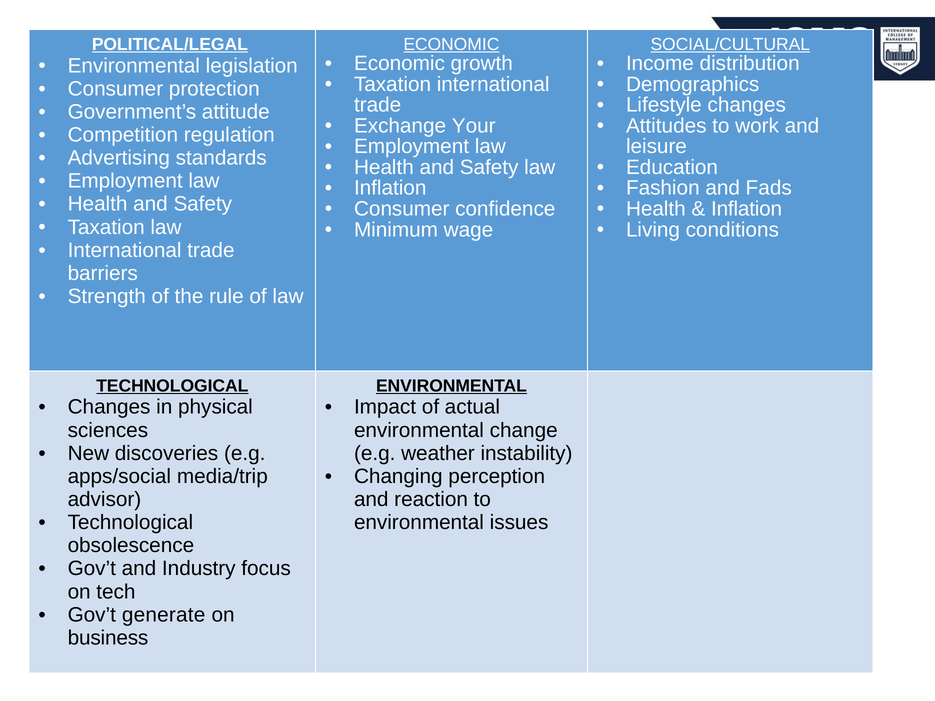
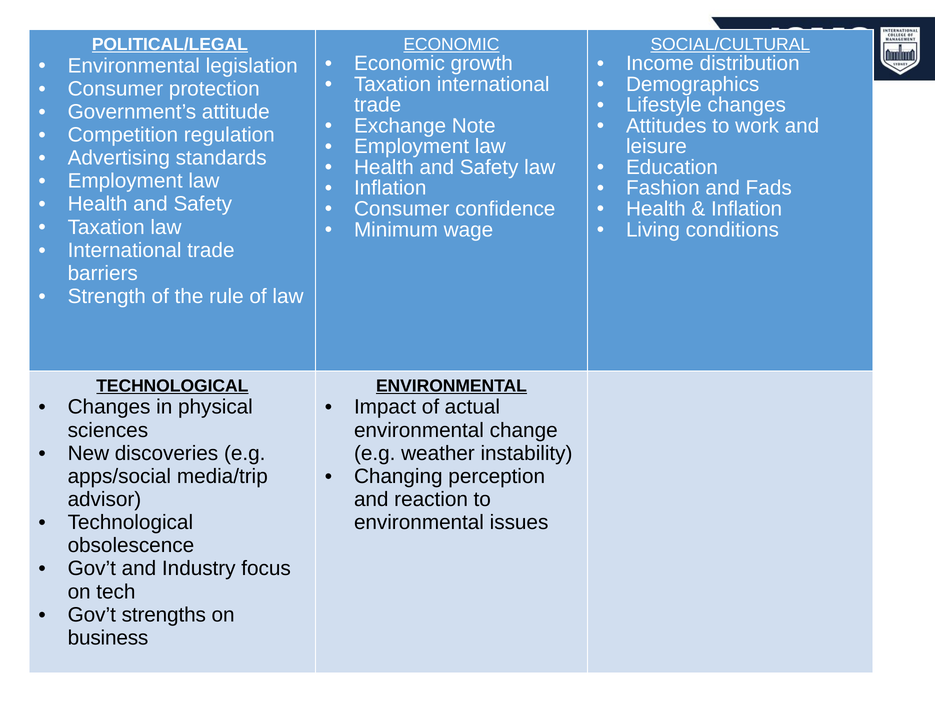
Your: Your -> Note (474, 126)
generate: generate -> strengths (164, 615)
